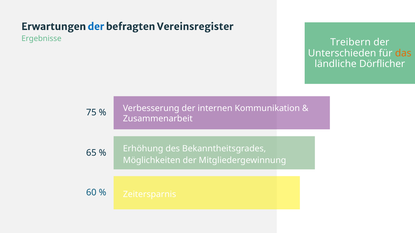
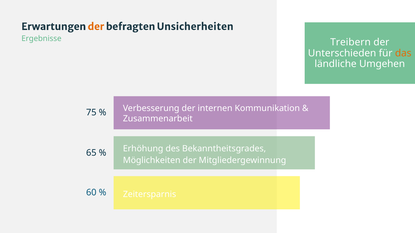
der colour: blue -> orange (96, 27)
Vereinsregister: Vereinsregister -> Unsicherheiten (195, 27)
Dörflicher: Dörflicher -> Umgehen (382, 64)
